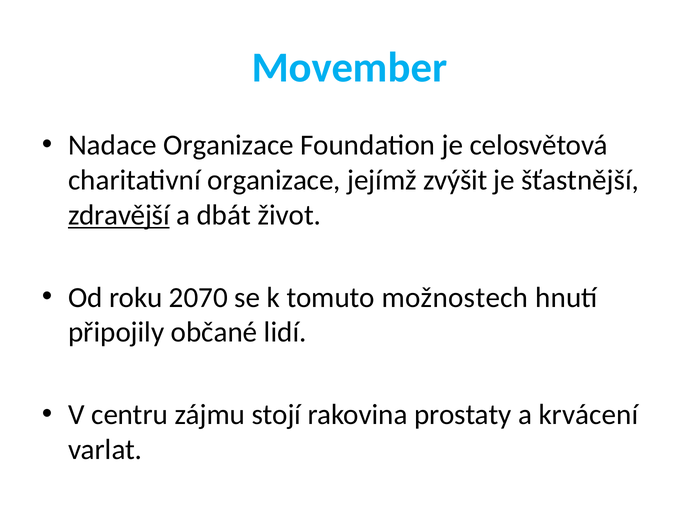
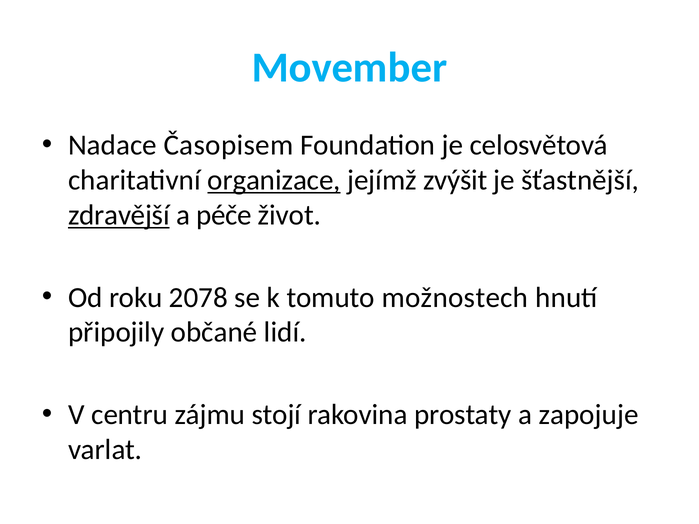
Nadace Organizace: Organizace -> Časopisem (228, 145)
organizace underline: none -> present (274, 180)
dbát: dbát -> péče (224, 215)
2070: 2070 -> 2078 (198, 298)
krvácení: krvácení -> zapojuje (589, 415)
